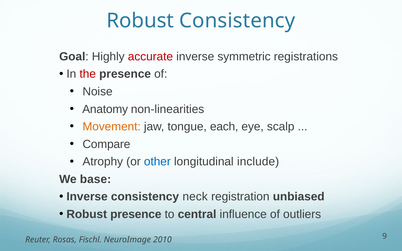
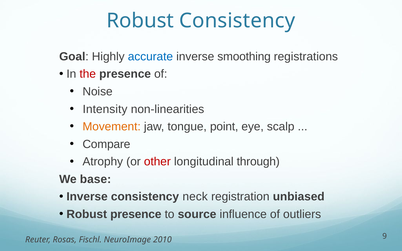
accurate colour: red -> blue (150, 57)
symmetric: symmetric -> smoothing (244, 57)
Anatomy: Anatomy -> Intensity (105, 109)
each: each -> point (224, 127)
other colour: blue -> red (157, 162)
include: include -> through (258, 162)
central: central -> source (197, 214)
